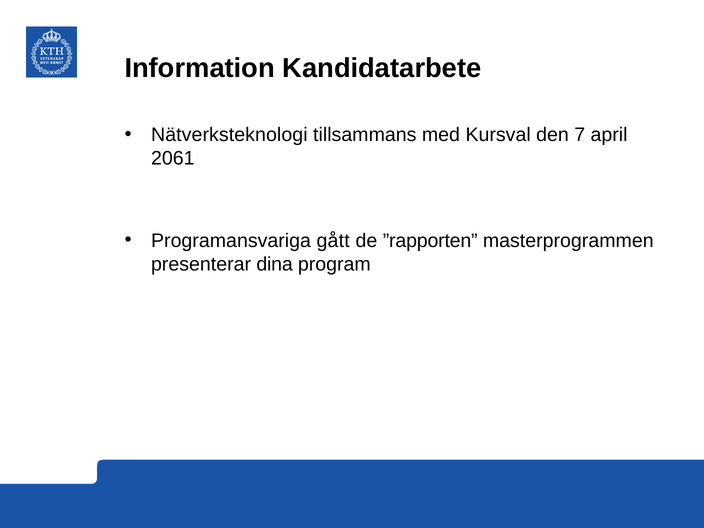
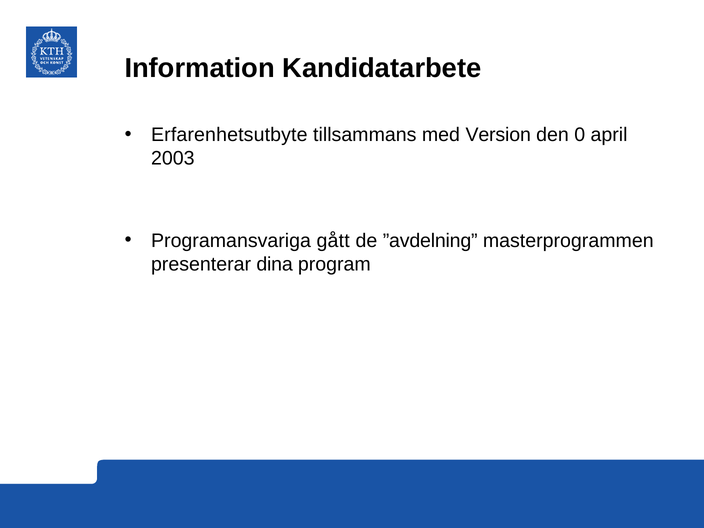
Nätverksteknologi: Nätverksteknologi -> Erfarenhetsutbyte (229, 135)
Kursval: Kursval -> Version (498, 135)
7: 7 -> 0 (580, 135)
2061: 2061 -> 2003 (173, 158)
”rapporten: ”rapporten -> ”avdelning (430, 241)
